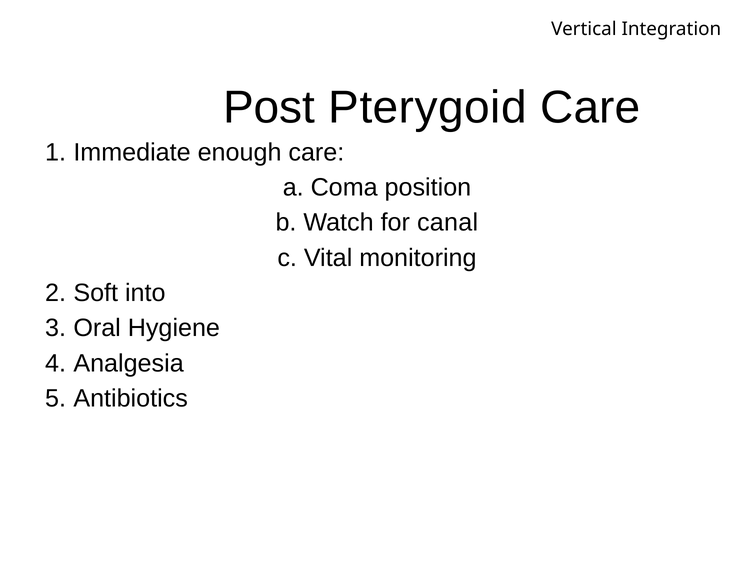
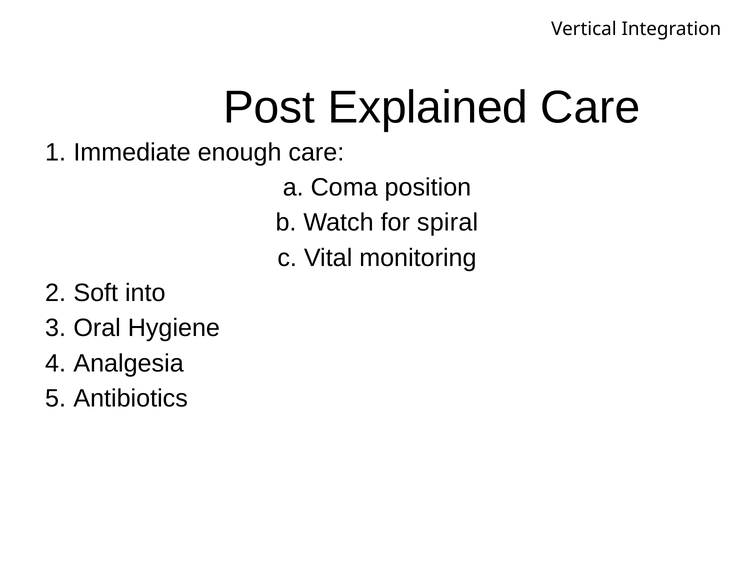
Pterygoid: Pterygoid -> Explained (428, 107)
canal: canal -> spiral (448, 223)
